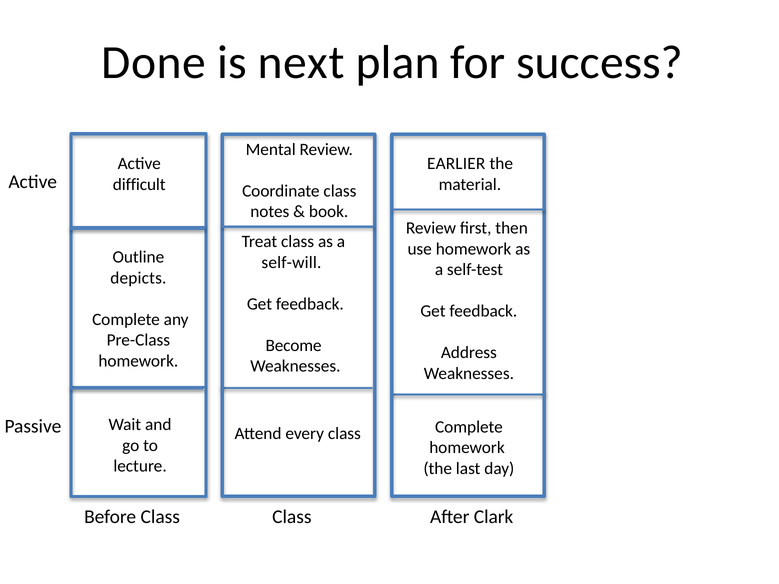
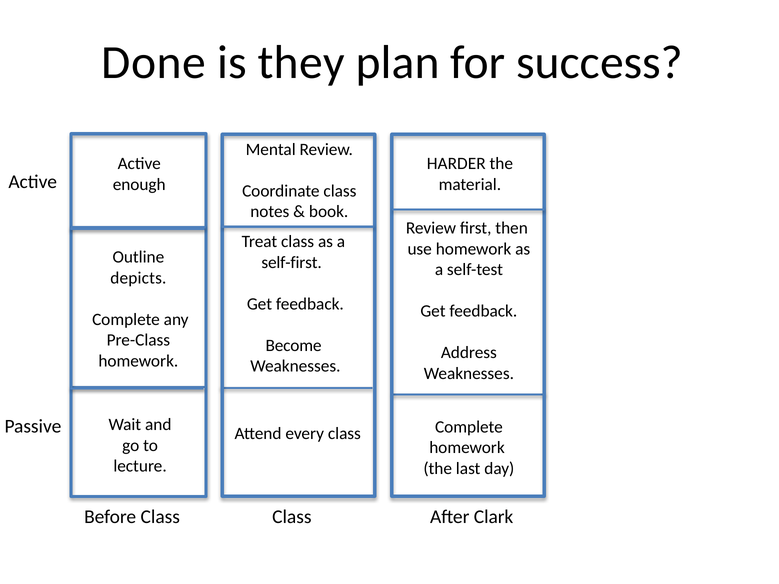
next: next -> they (301, 63)
EARLIER: EARLIER -> HARDER (456, 164)
difficult: difficult -> enough (139, 184)
self-will: self-will -> self-first (292, 263)
